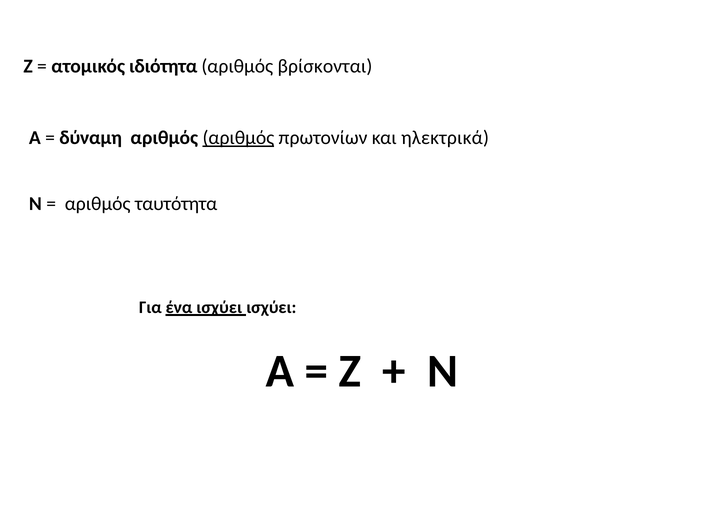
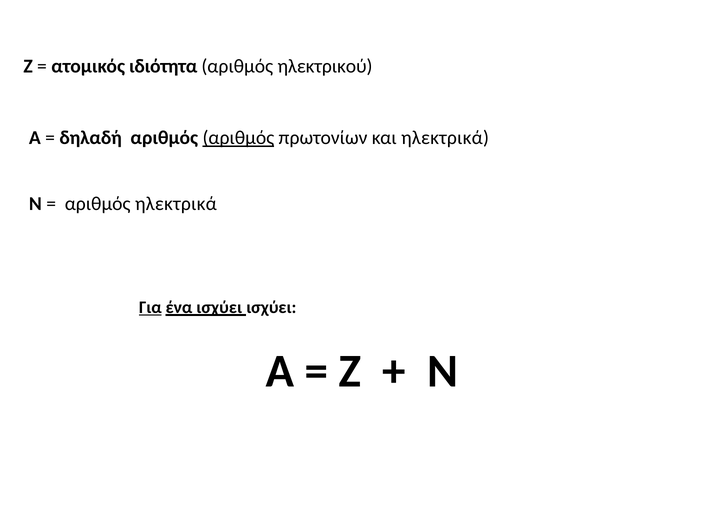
βρίσκονται: βρίσκονται -> ηλεκτρικού (325, 66)
δύναμη: δύναμη -> δηλαδή (91, 138)
αριθμός ταυτότητα: ταυτότητα -> ηλεκτρικά (176, 204)
Για underline: none -> present (150, 307)
